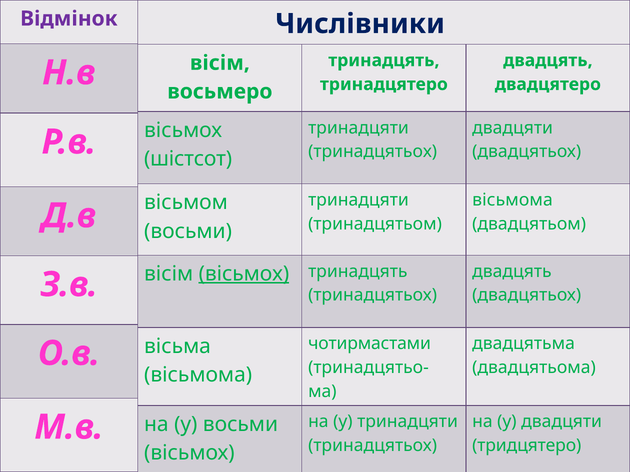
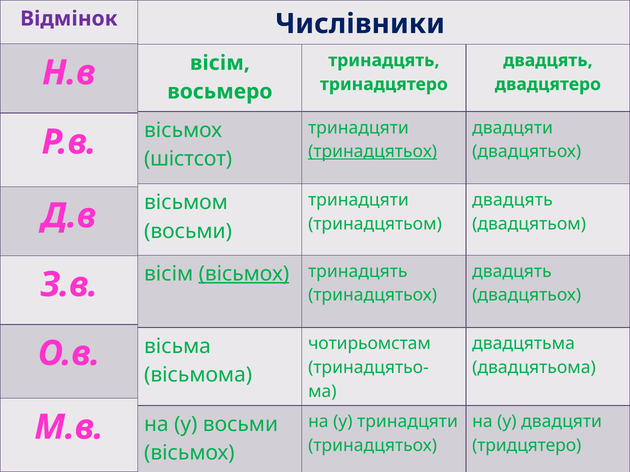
тринадцятьох underline: none -> present (373, 152)
вісьмома: вісьмома -> двадцять (512, 200)
чотирмастами: чотирмастами -> чотирьомстам (369, 344)
